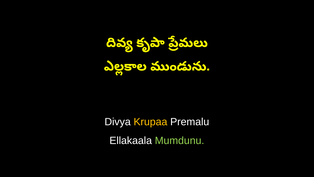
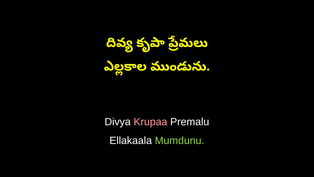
Krupaa colour: yellow -> pink (150, 122)
